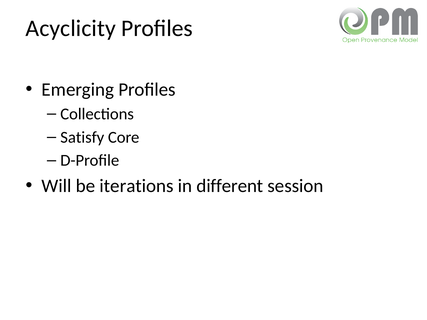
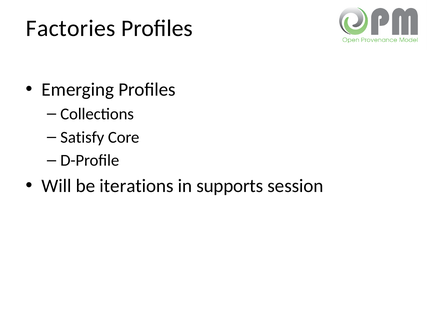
Acyclicity: Acyclicity -> Factories (71, 28)
different: different -> supports (230, 186)
